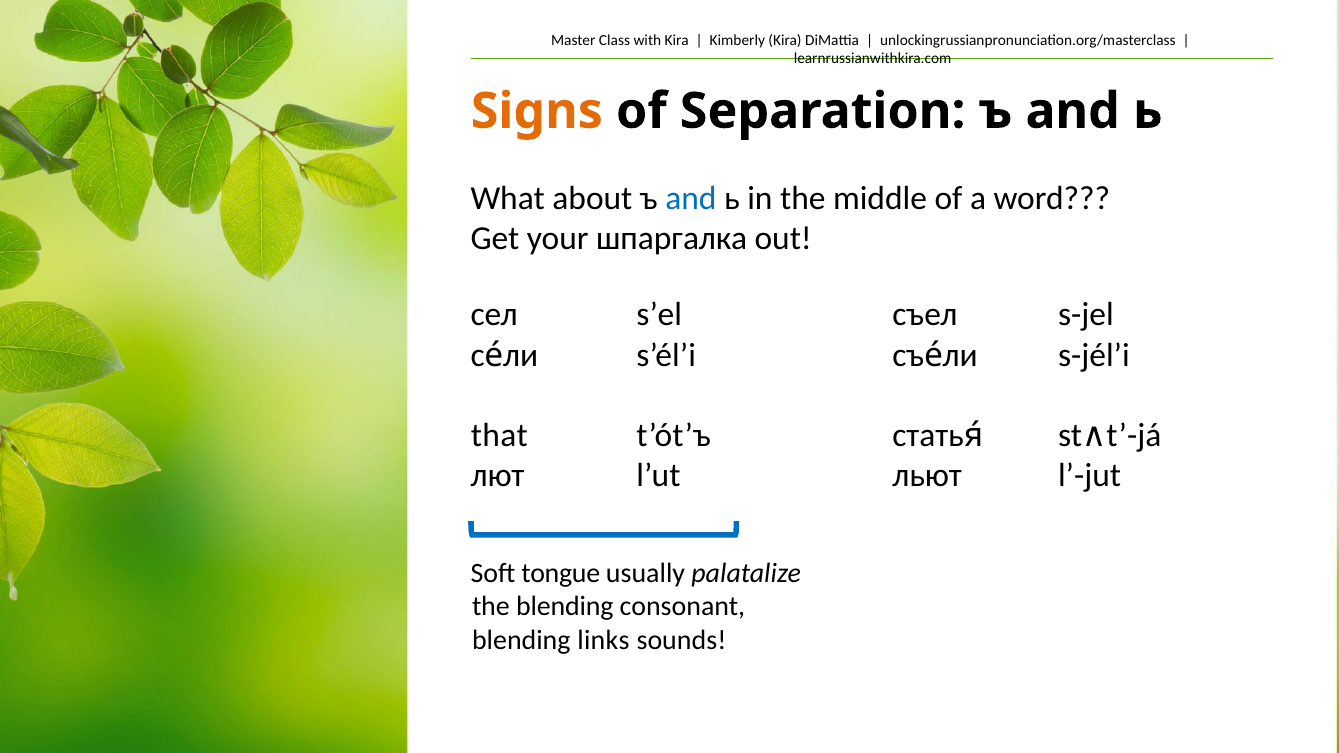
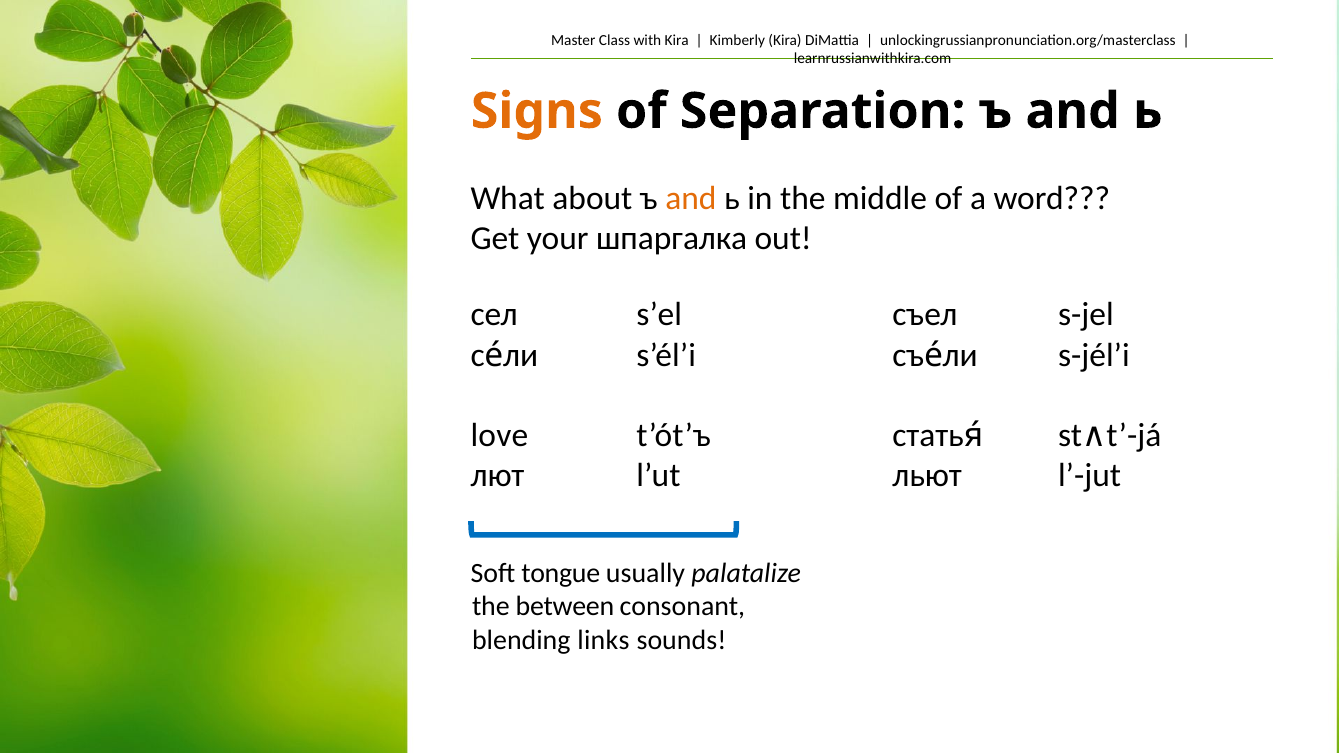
and colour: blue -> orange (691, 198)
that: that -> love (499, 435)
the blending: blending -> between (565, 606)
